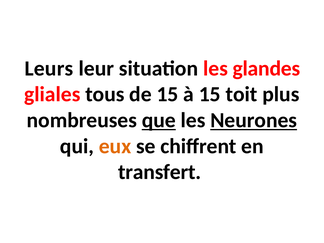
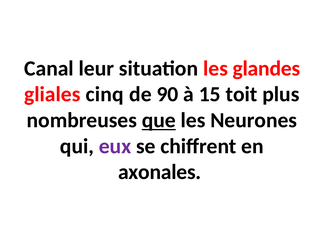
Leurs: Leurs -> Canal (49, 68)
tous: tous -> cinq (105, 94)
de 15: 15 -> 90 (167, 94)
Neurones underline: present -> none (254, 120)
eux colour: orange -> purple (115, 146)
transfert: transfert -> axonales (160, 172)
